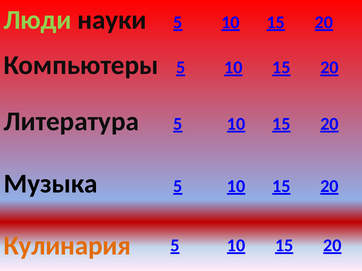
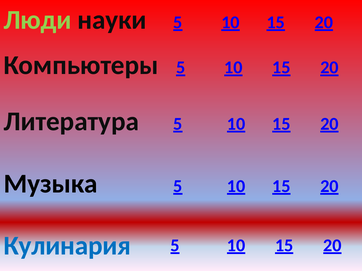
Кулинария colour: orange -> blue (67, 246)
